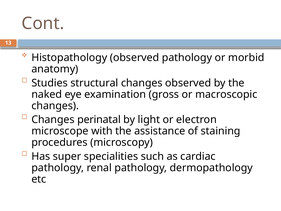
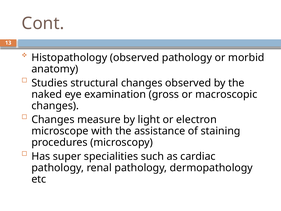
perinatal: perinatal -> measure (99, 120)
